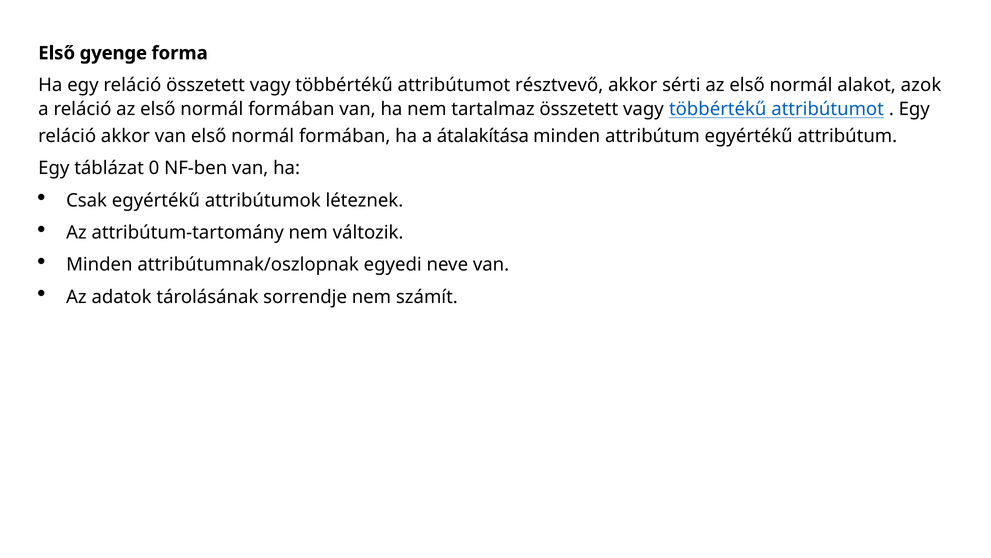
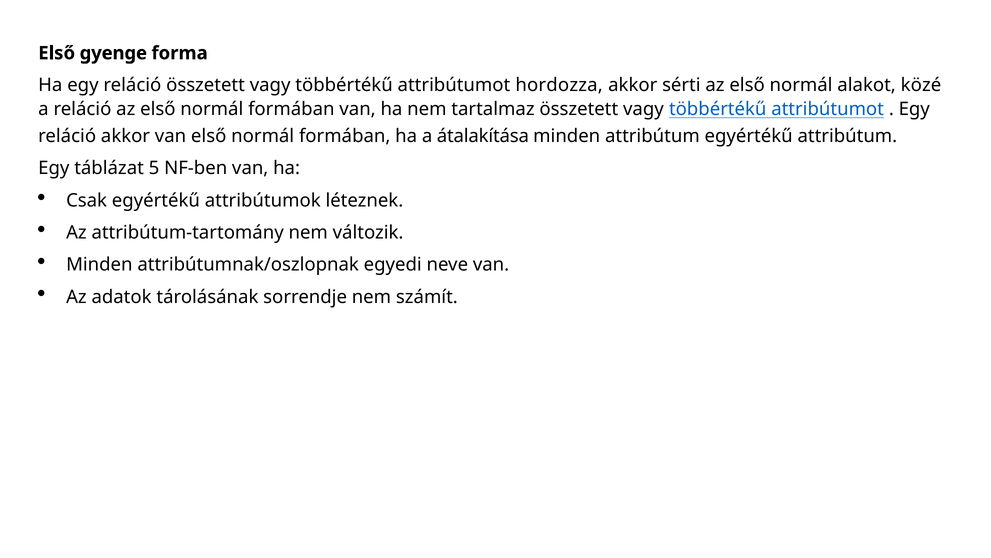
résztvevő: résztvevő -> hordozza (559, 85)
azok: azok -> közé (921, 85)
0: 0 -> 5 (154, 168)
